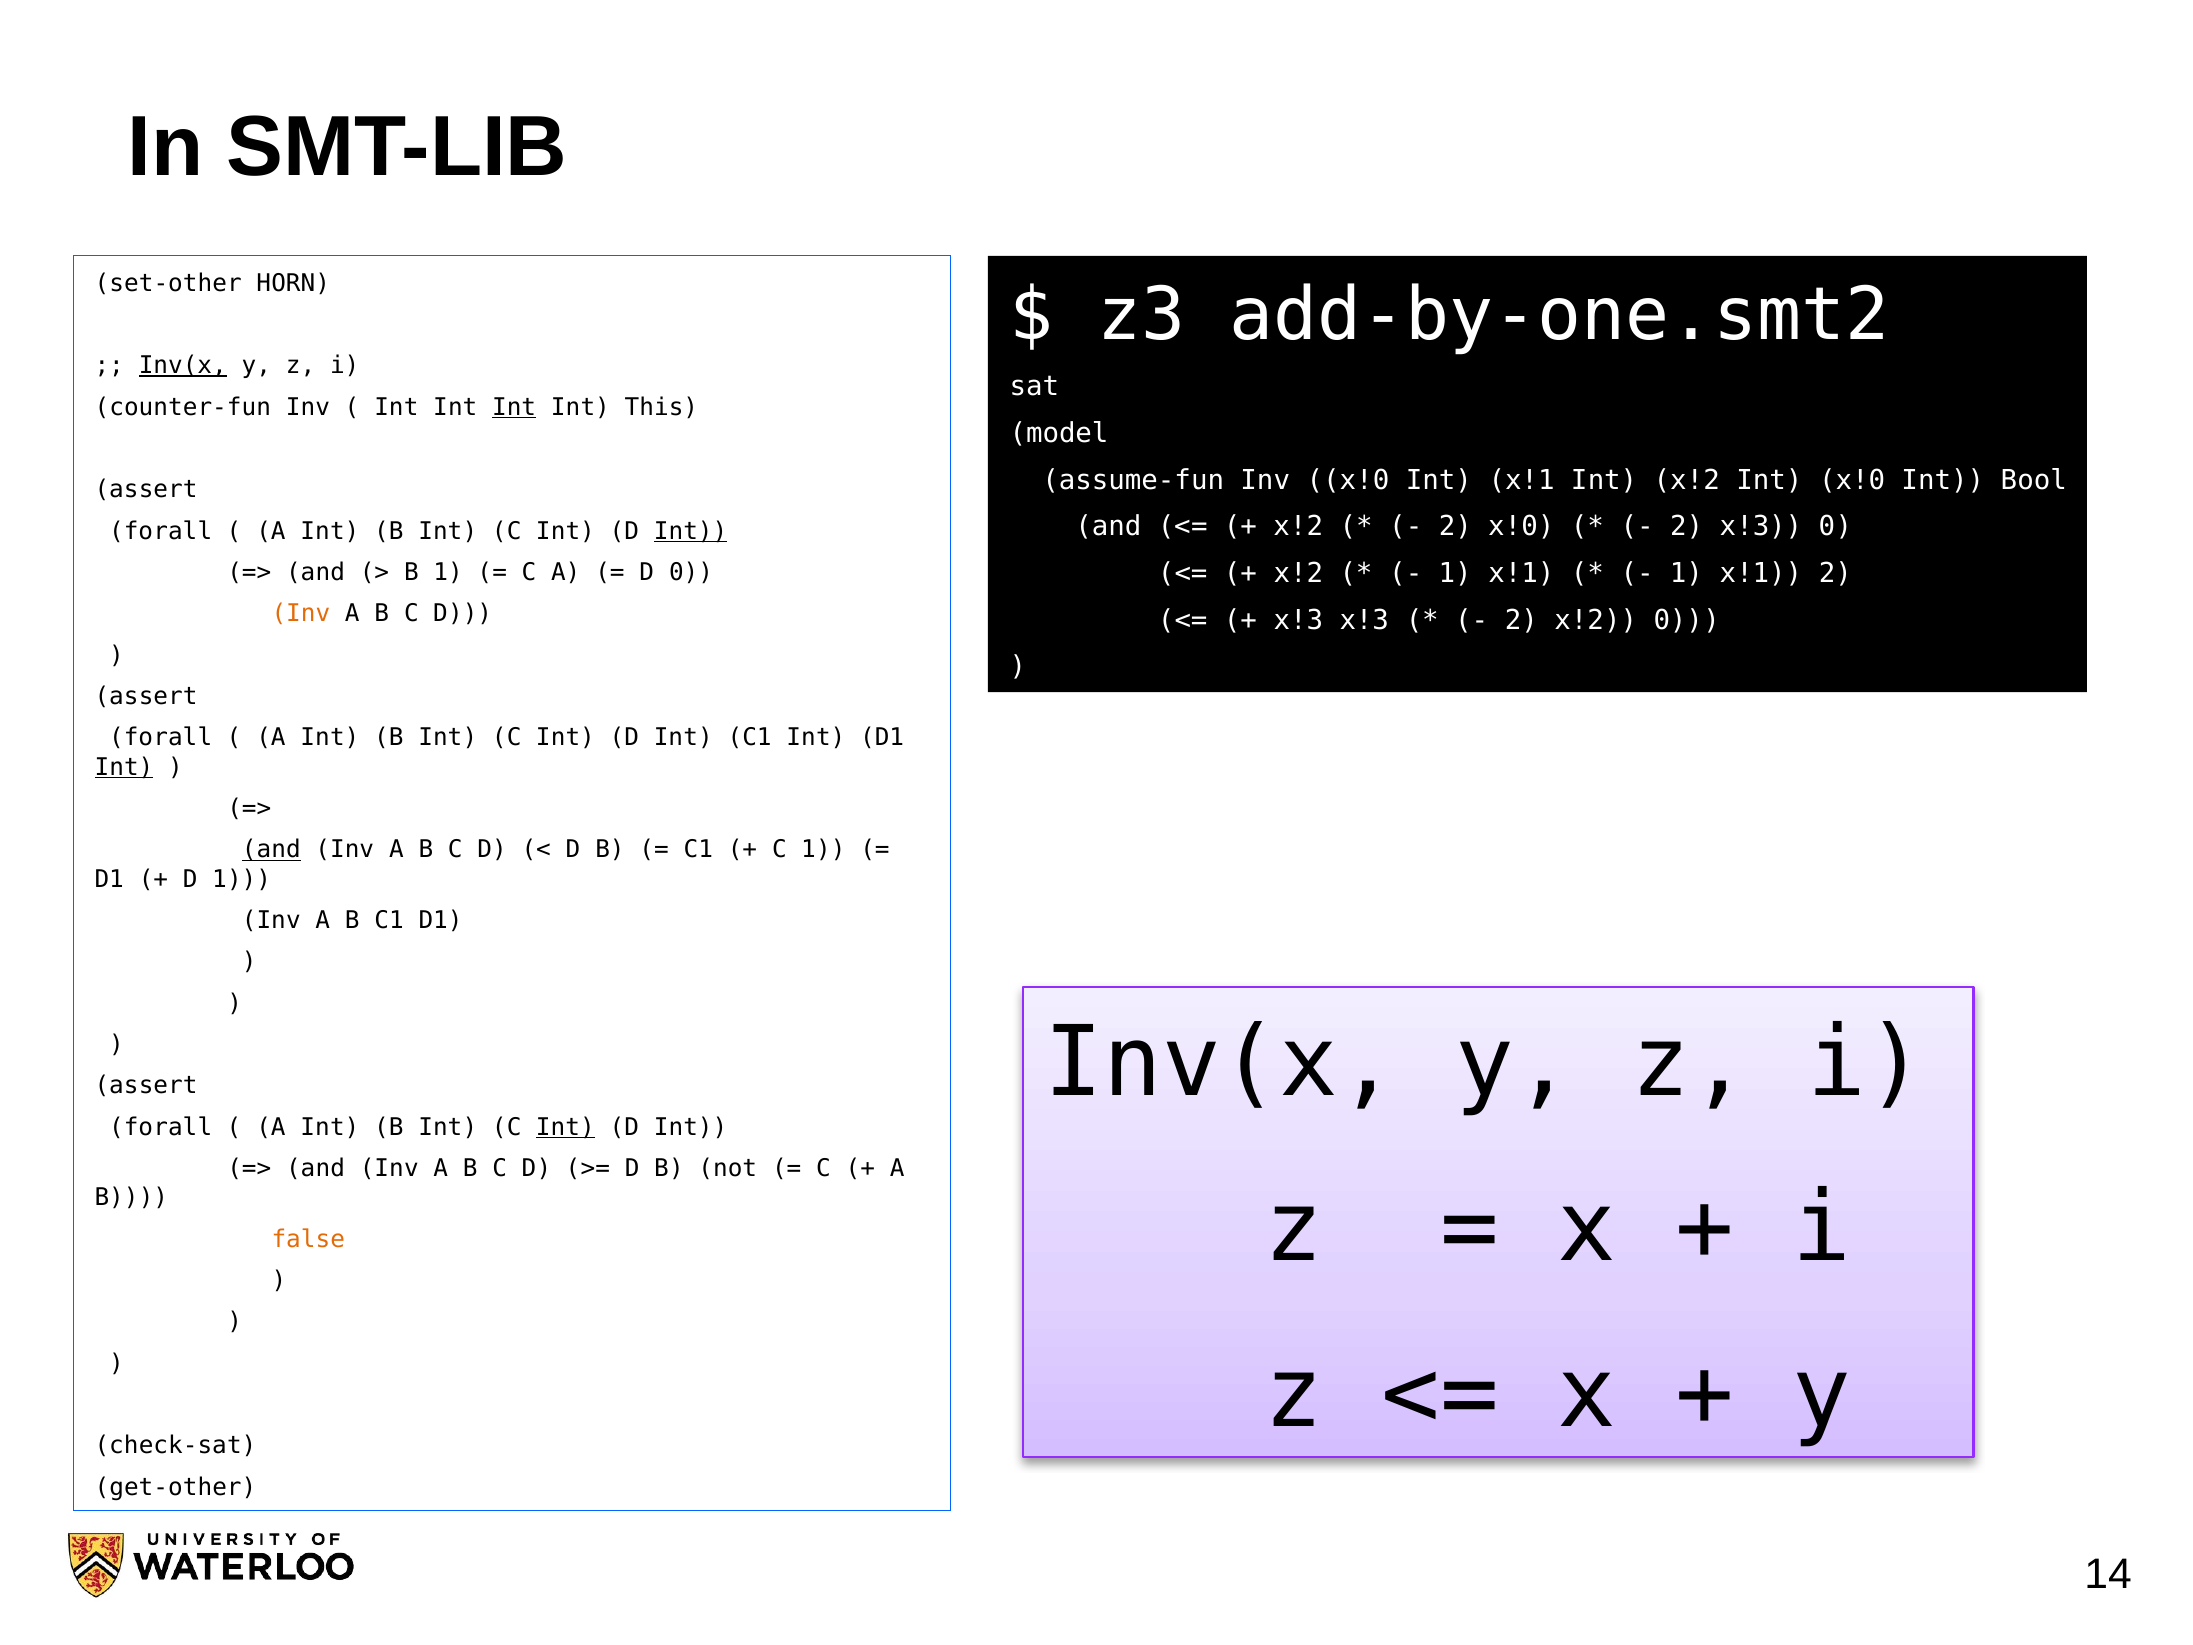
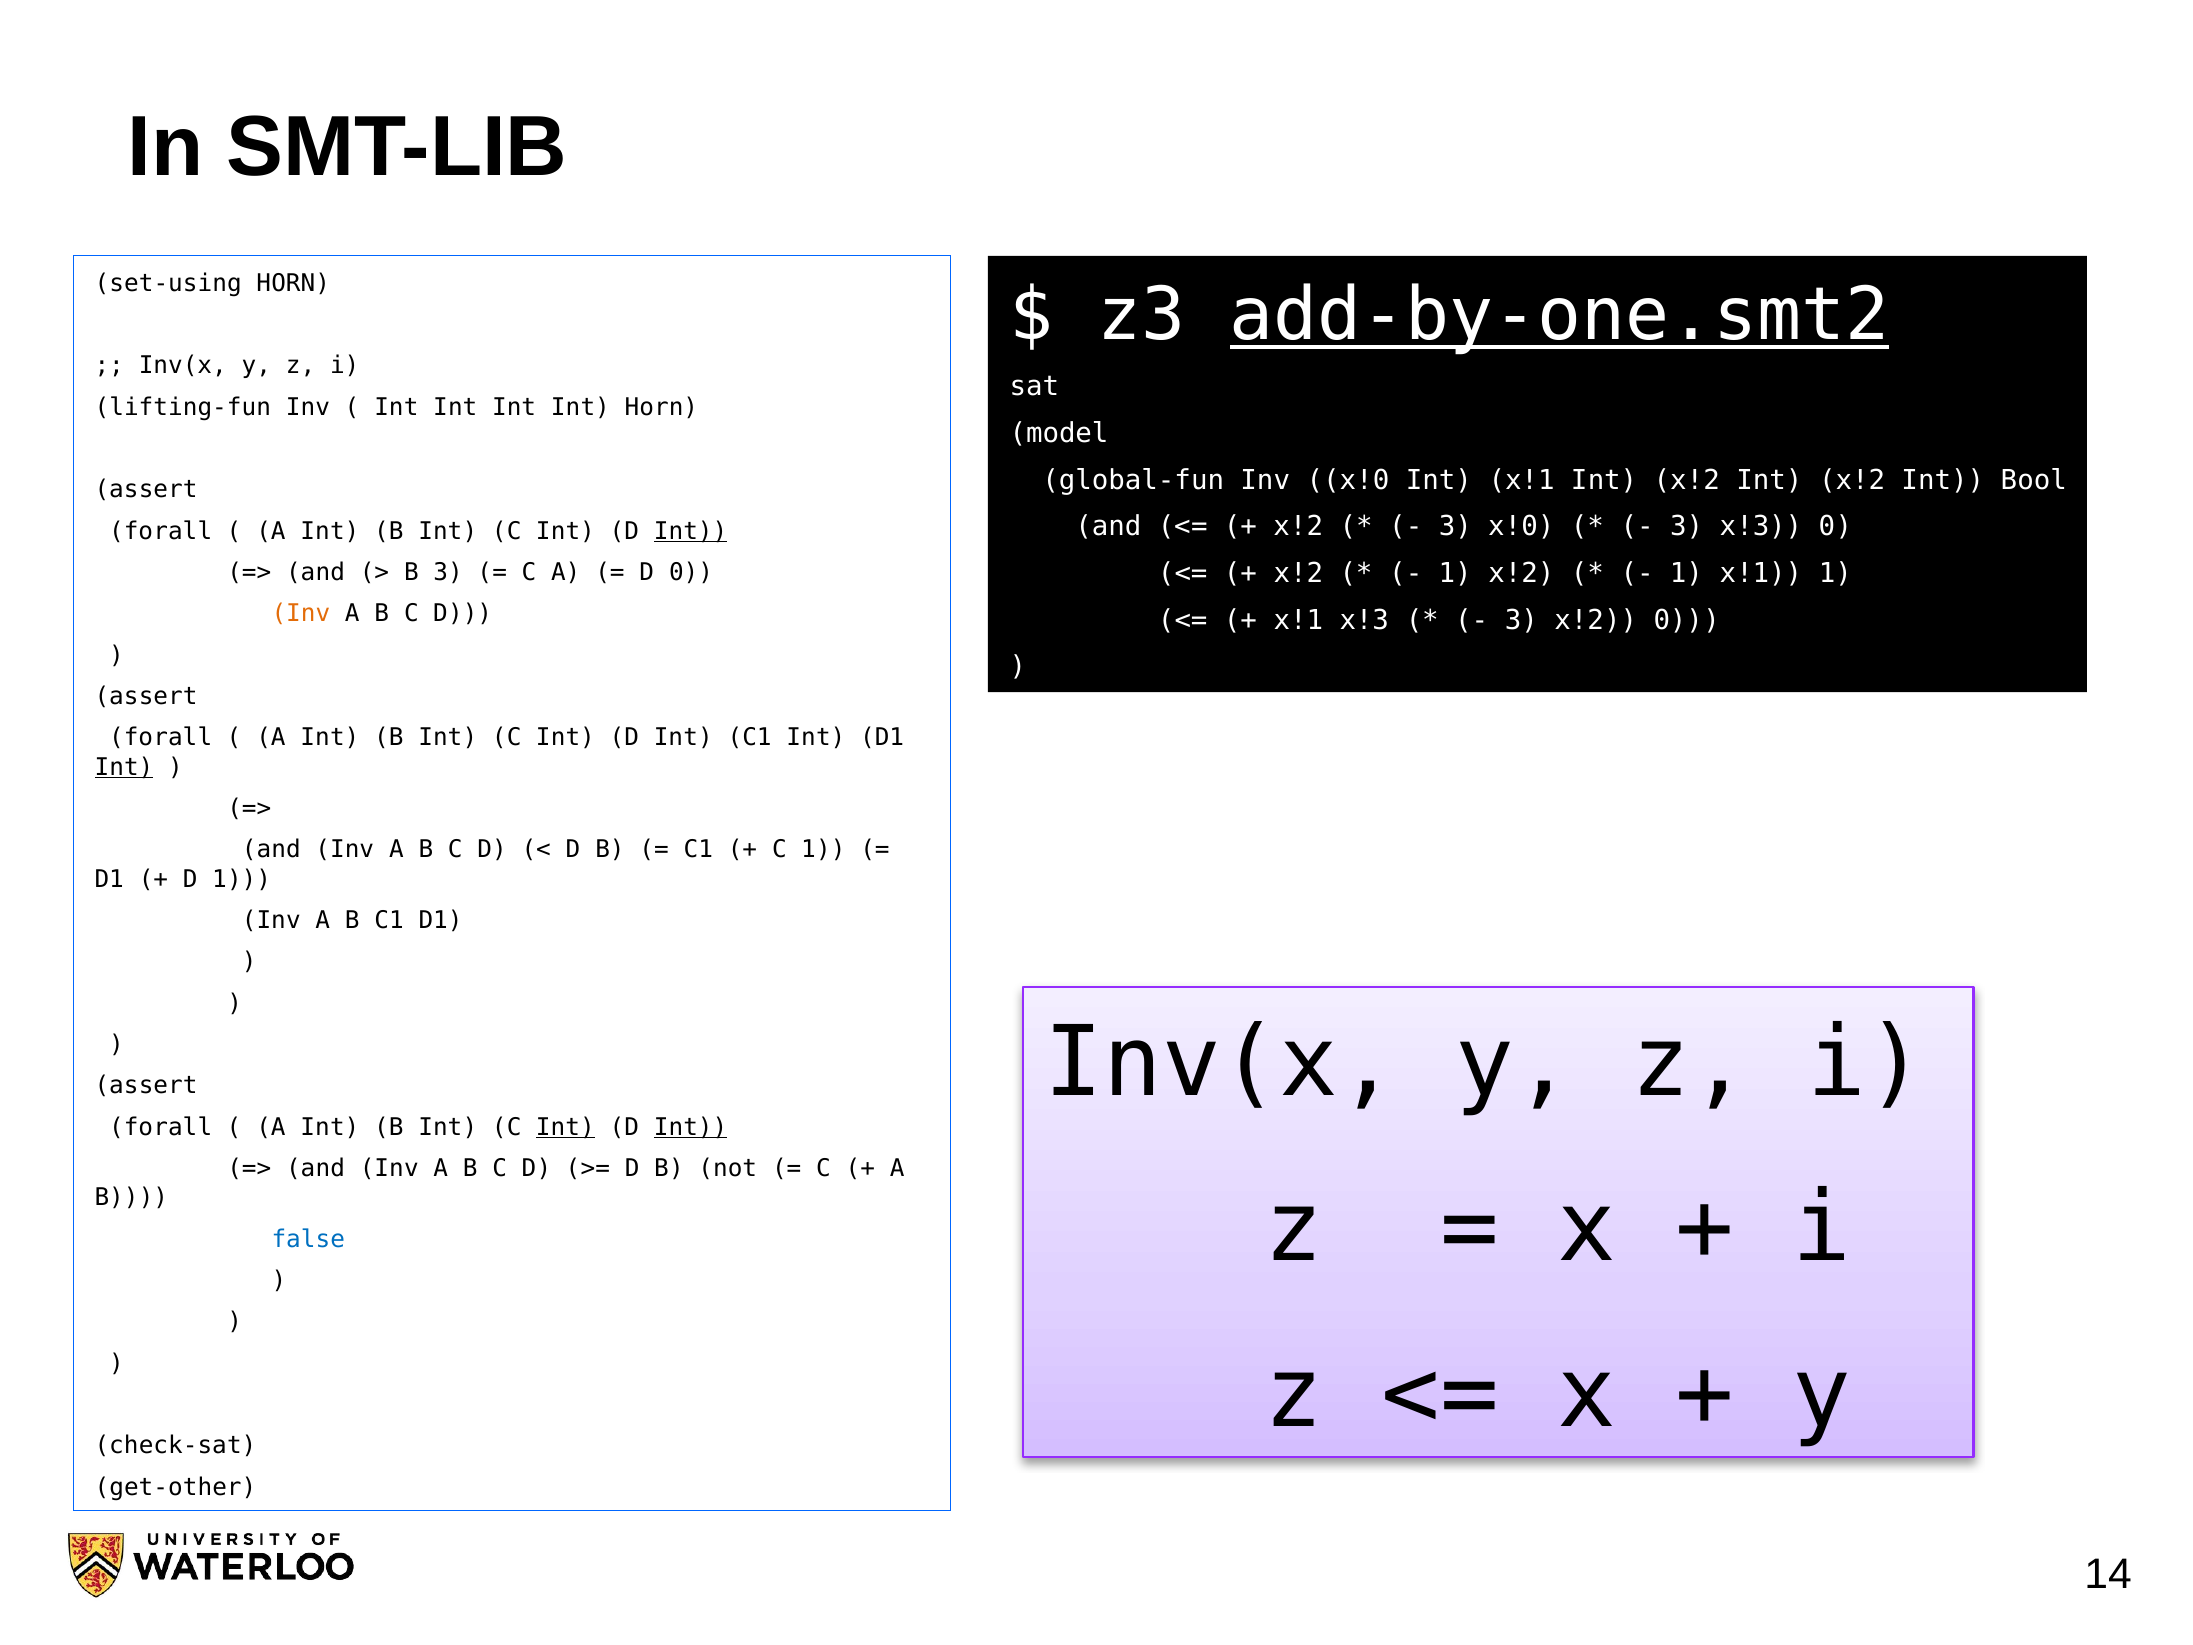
set-other: set-other -> set-using (168, 283)
add-by-one.smt2 underline: none -> present (1559, 316)
Inv(x underline: present -> none (183, 366)
counter-fun: counter-fun -> lifting-fun (183, 407)
Int underline: present -> none (514, 407)
Int This: This -> Horn (661, 407)
assume-fun: assume-fun -> global-fun (1133, 480)
x!2 Int x!0: x!0 -> x!2 (1852, 480)
2: 2 -> 3 (1455, 527)
2: 2 -> 3 (1687, 527)
x!1: x!1 -> x!2 (1521, 573)
x!1 2: 2 -> 1 (1835, 573)
B 1: 1 -> 3 (448, 572)
x!3: x!3 -> x!1 (1298, 620)
2: 2 -> 3 (1521, 620)
and underline: present -> none (271, 850)
Int underline: none -> present (691, 1127)
false colour: orange -> blue (308, 1239)
